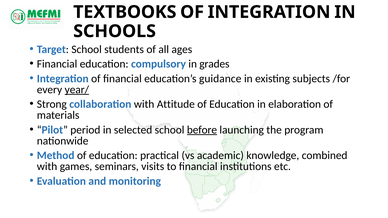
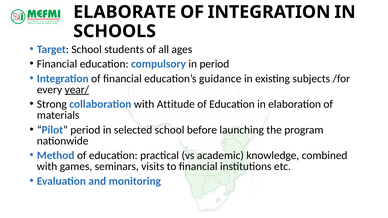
TEXTBOOKS: TEXTBOOKS -> ELABORATE (125, 12)
in grades: grades -> period (214, 64)
before underline: present -> none (202, 130)
